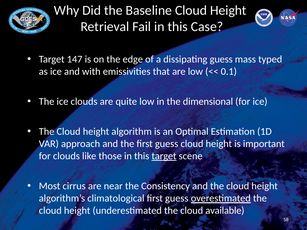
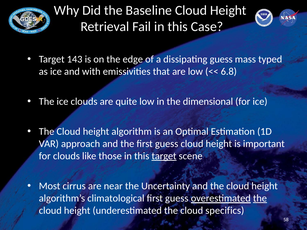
147: 147 -> 143 (75, 59)
0.1: 0.1 -> 6.8 (229, 72)
Consistency: Consistency -> Uncertainty (166, 186)
the underline: none -> present (260, 198)
available: available -> specifics (225, 211)
